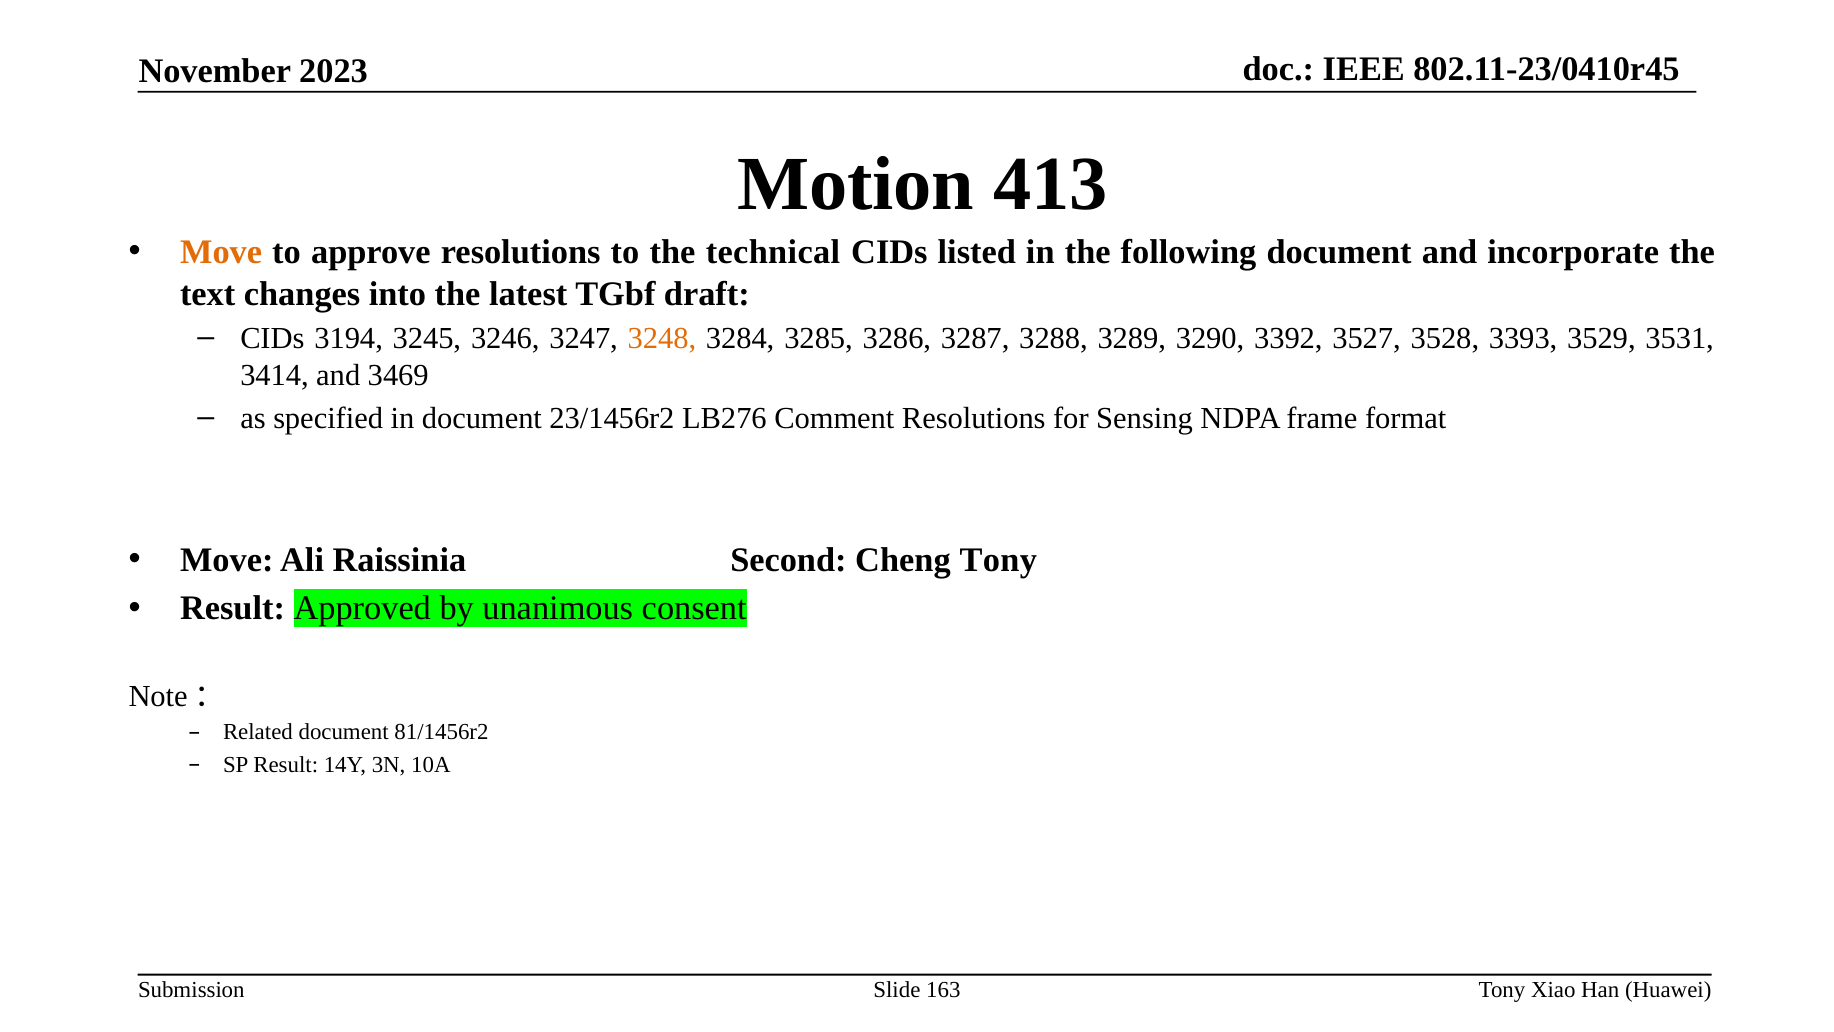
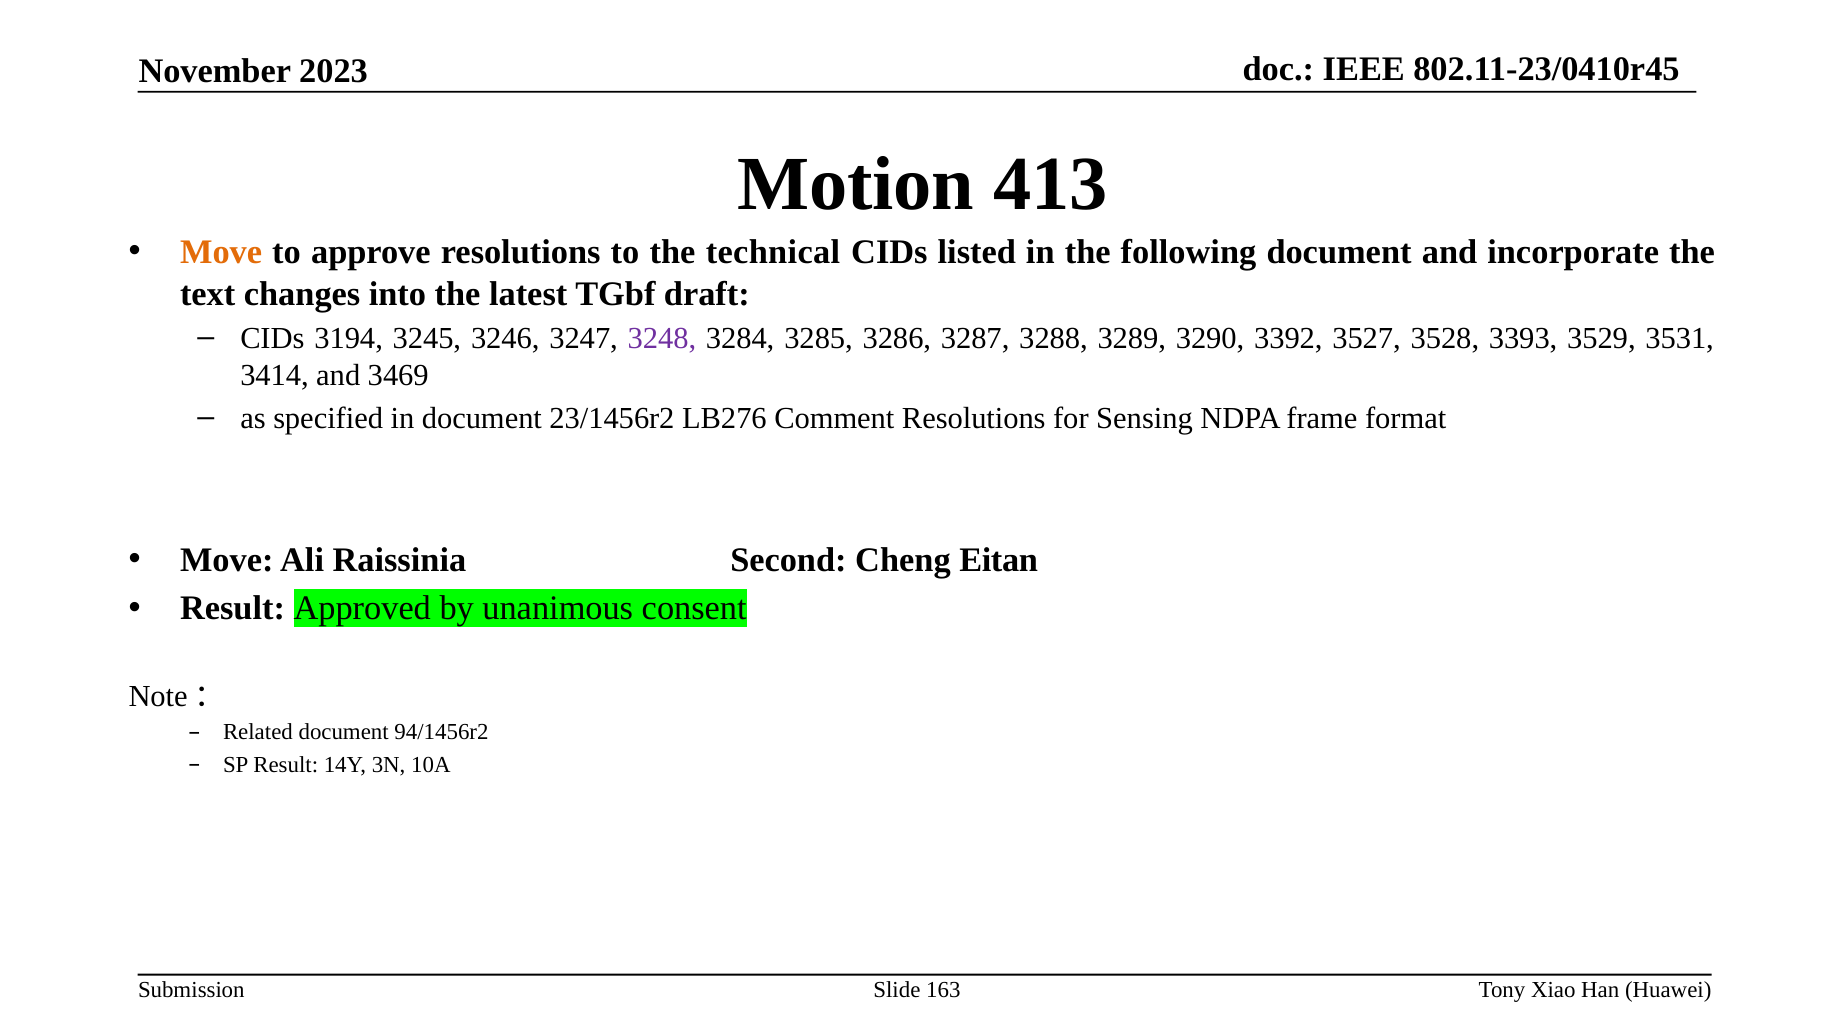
3248 colour: orange -> purple (662, 338)
Cheng Tony: Tony -> Eitan (999, 560)
81/1456r2: 81/1456r2 -> 94/1456r2 (441, 732)
